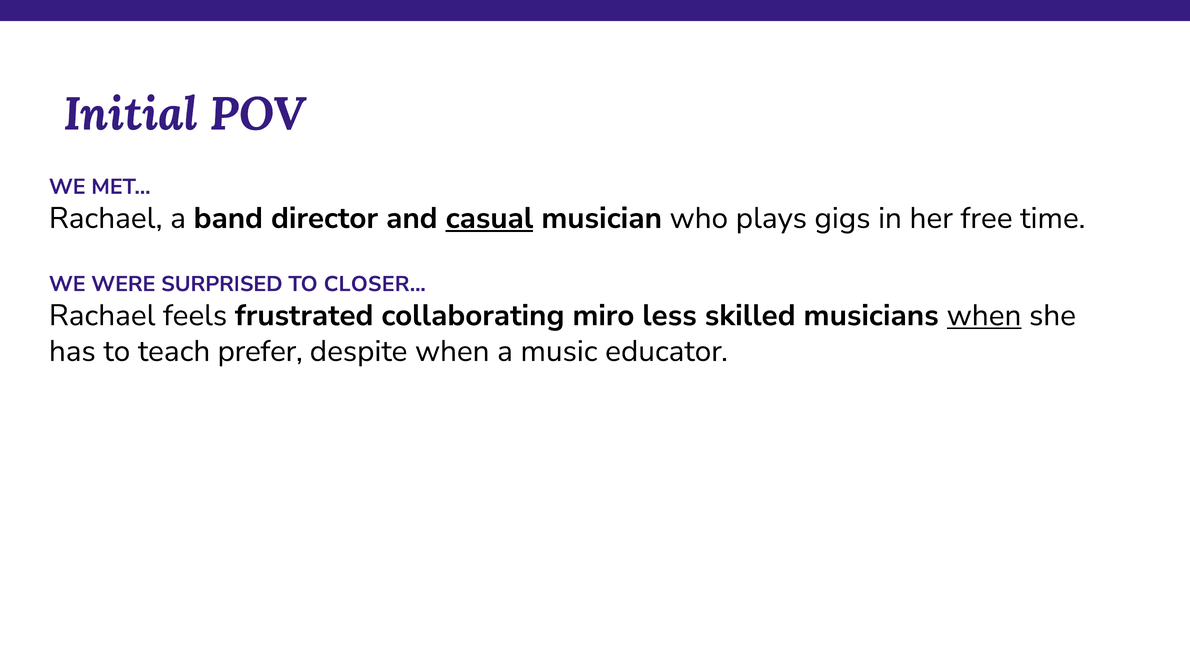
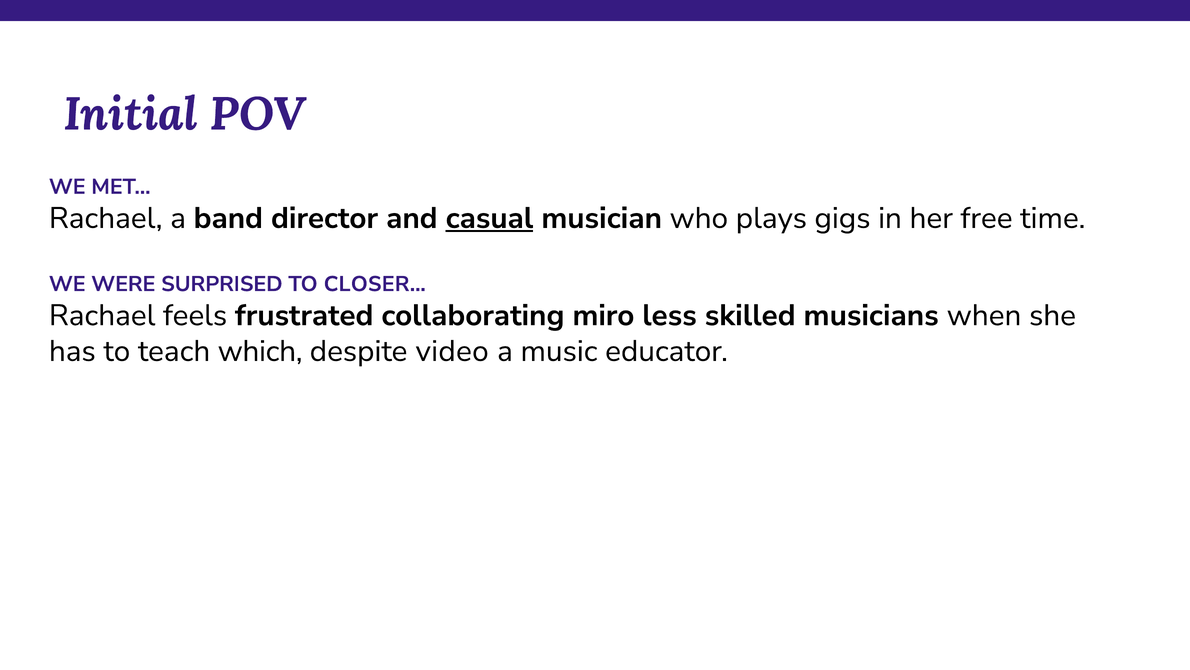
when underline: present -> none (984, 315)
prefer: prefer -> which (260, 351)
despite when: when -> video (452, 351)
